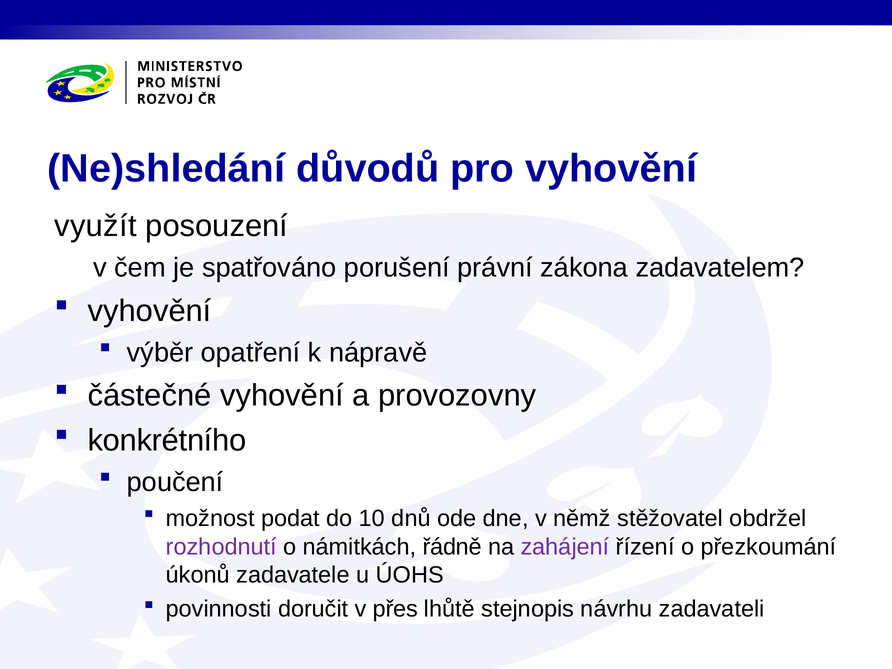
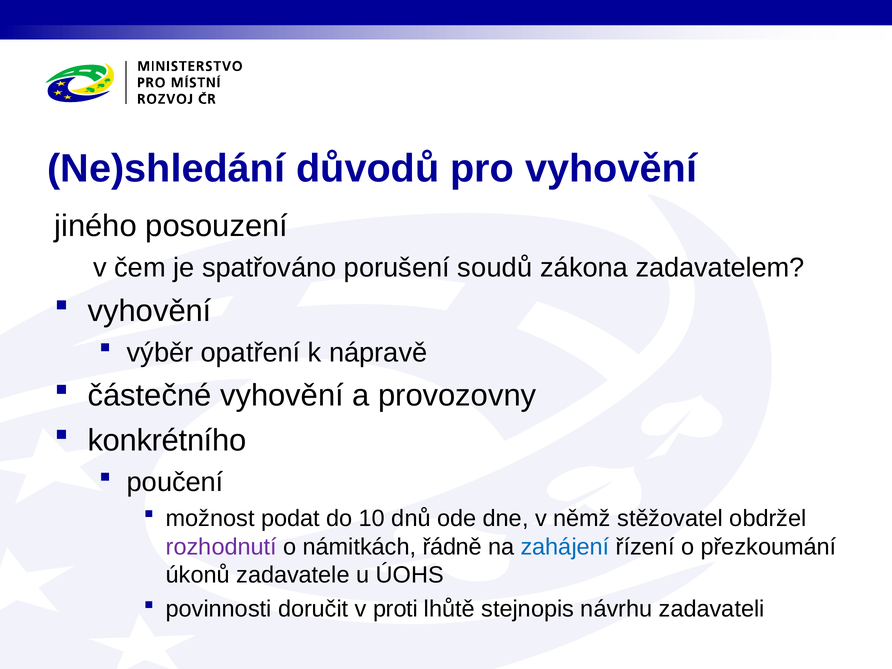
využít: využít -> jiného (96, 226)
právní: právní -> soudů (495, 268)
zahájení colour: purple -> blue (565, 547)
přes: přes -> proti (396, 609)
